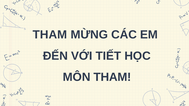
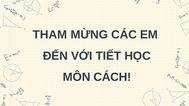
MÔN THAM: THAM -> CÁCH (112, 77)
